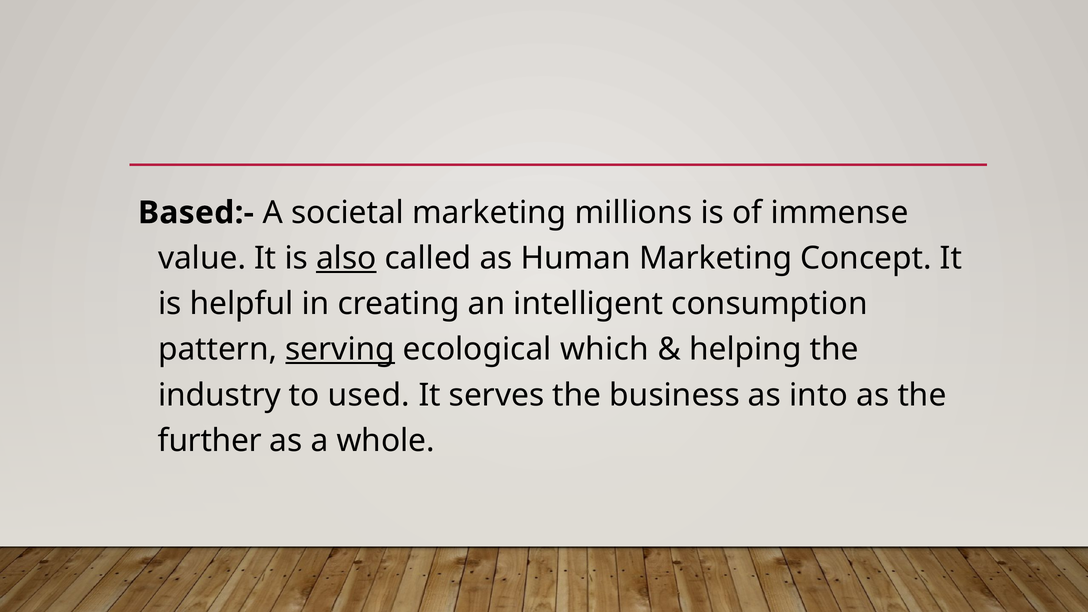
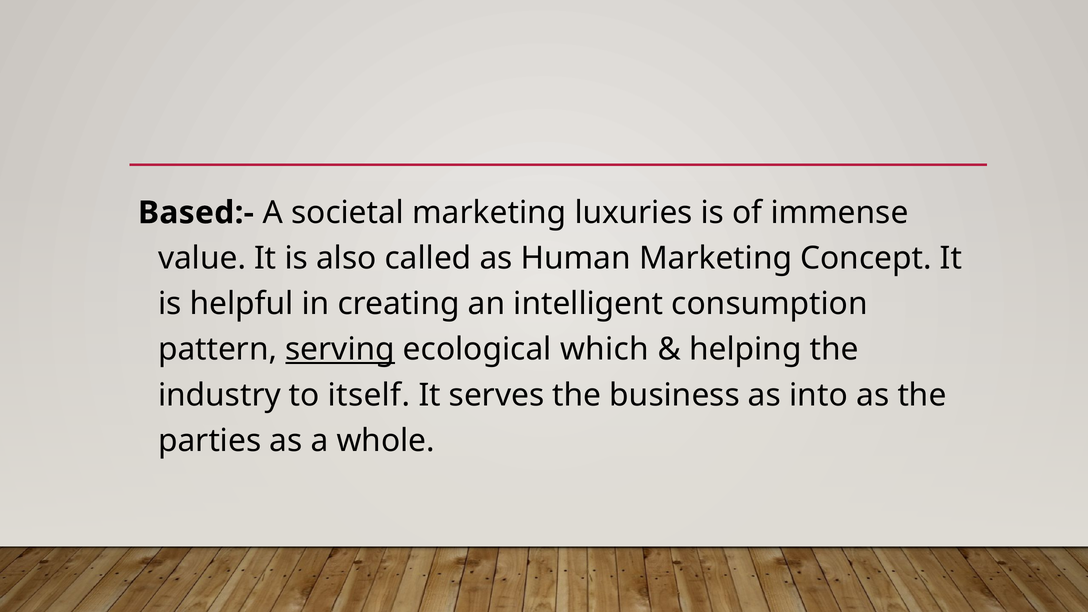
millions: millions -> luxuries (634, 213)
also underline: present -> none (346, 258)
used: used -> itself (369, 395)
further: further -> parties (210, 441)
